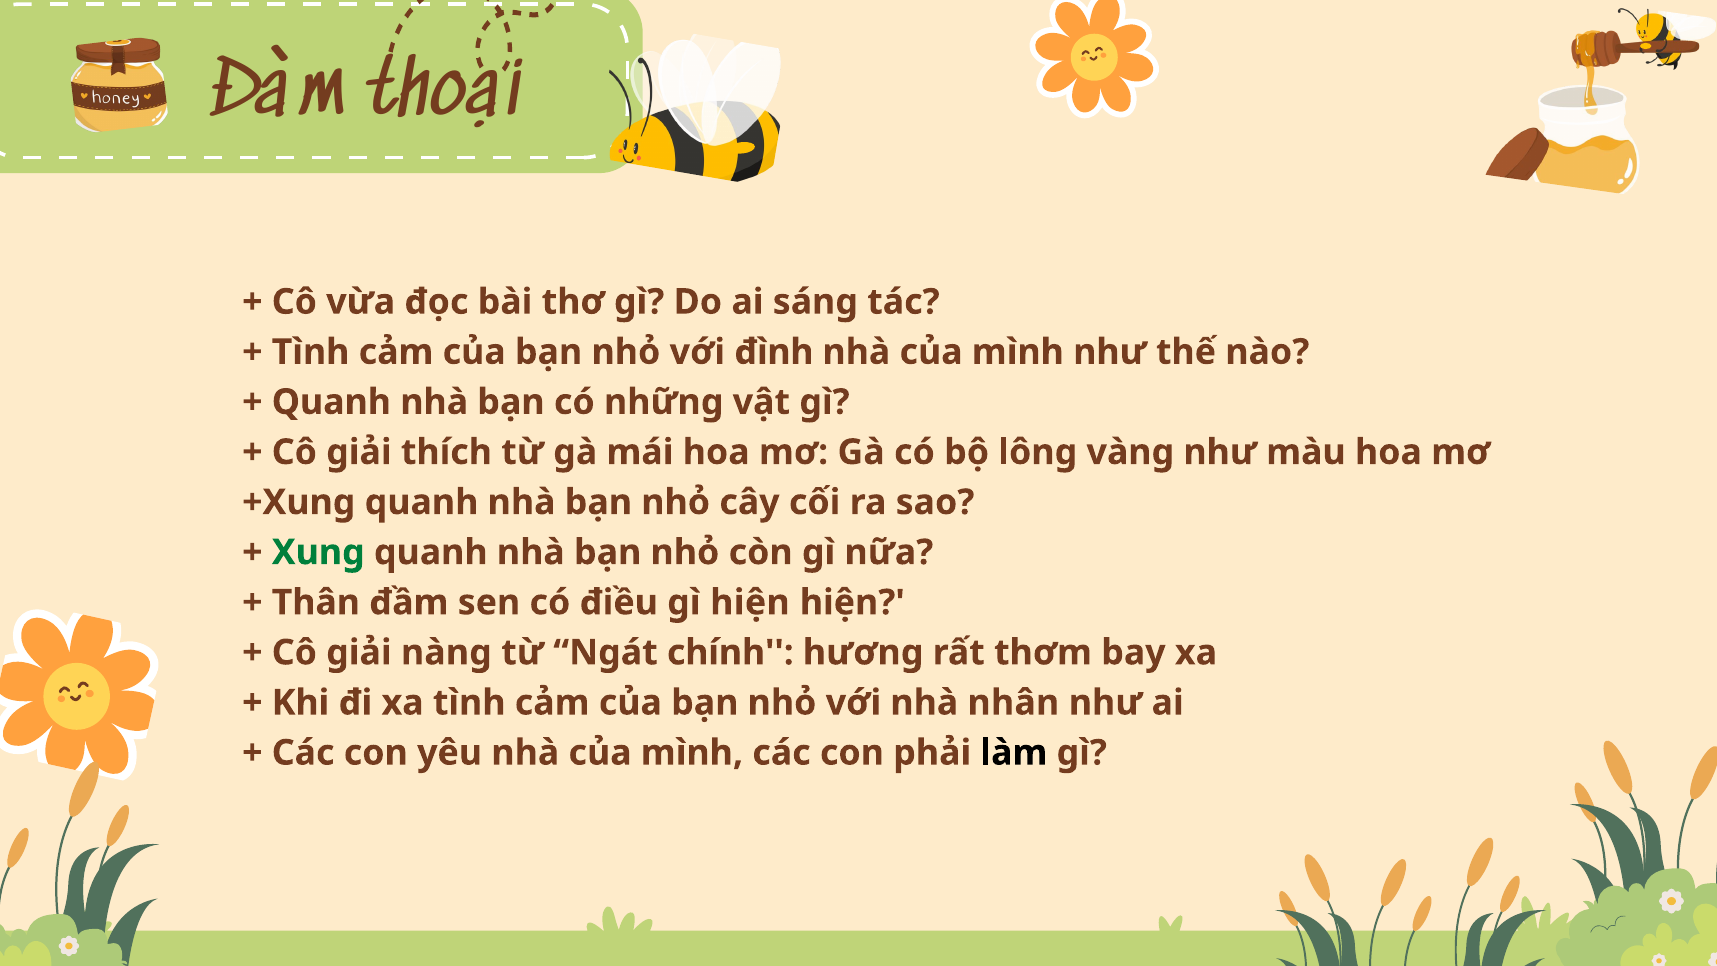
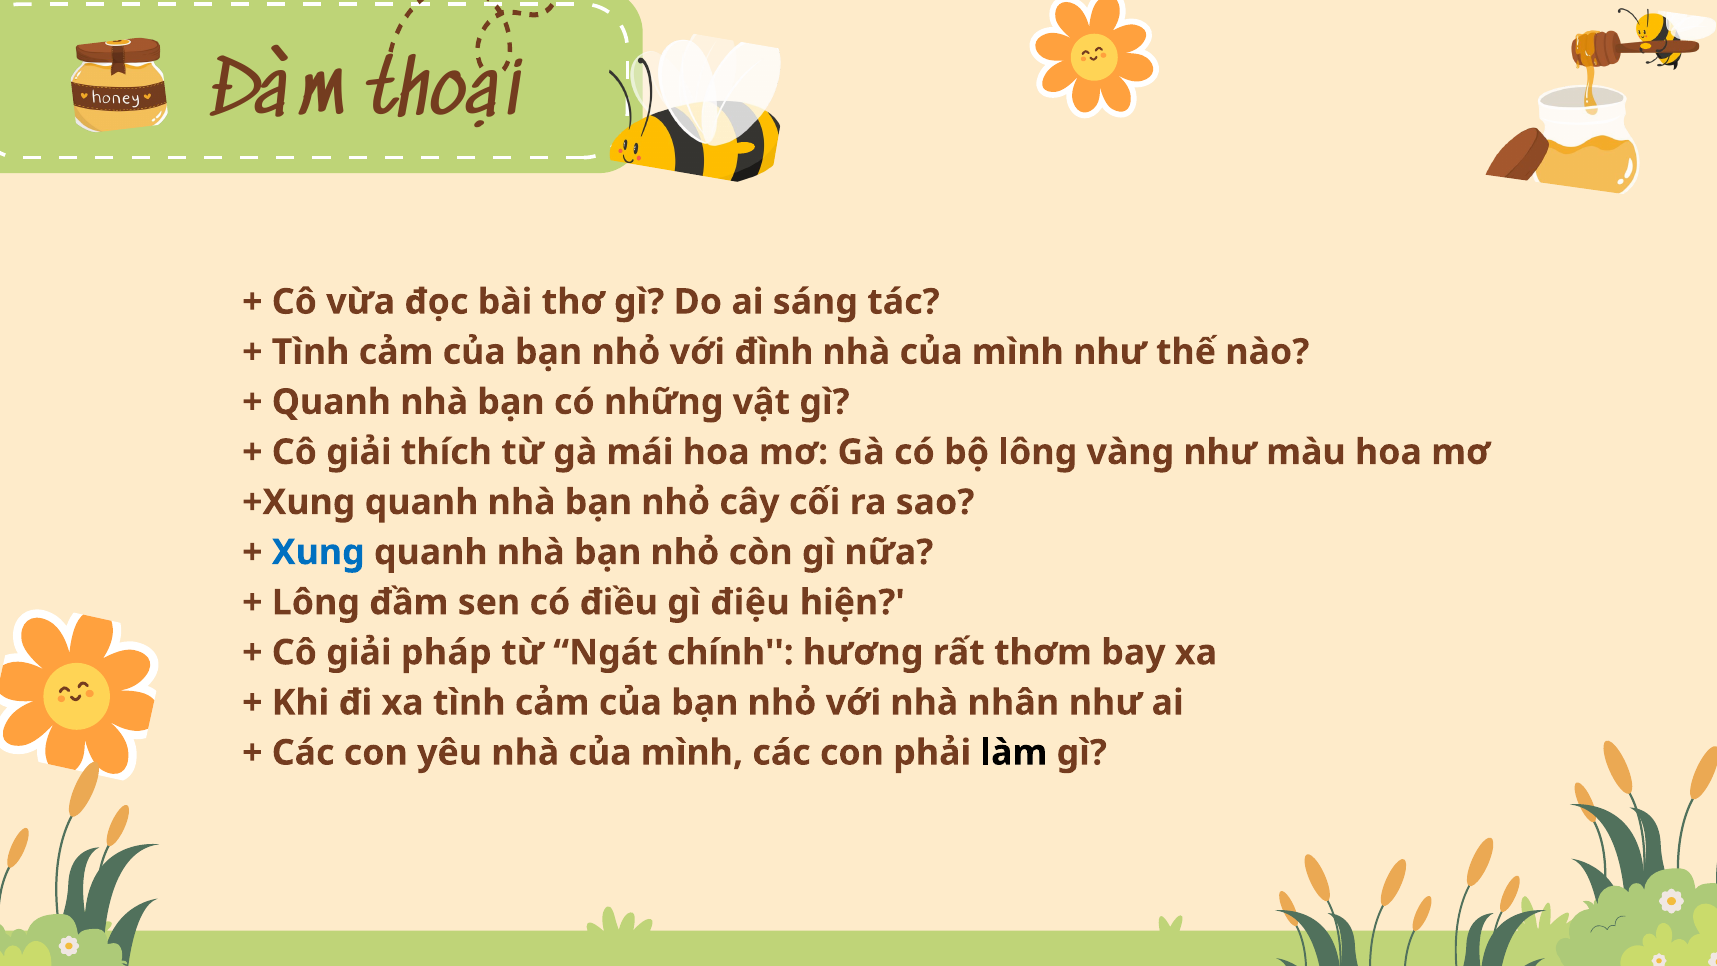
Xung colour: green -> blue (318, 552)
Thân: Thân -> Lông (316, 602)
gì hiện: hiện -> điệu (750, 602)
nàng: nàng -> pháp (446, 652)
